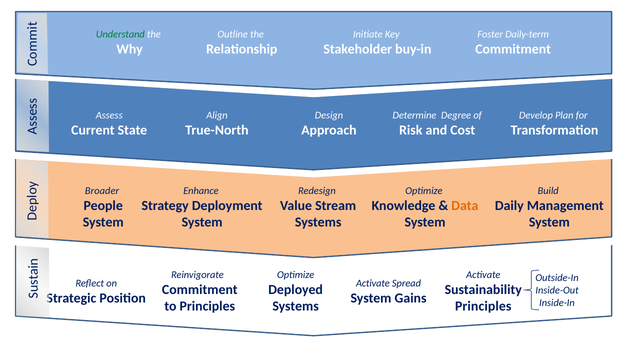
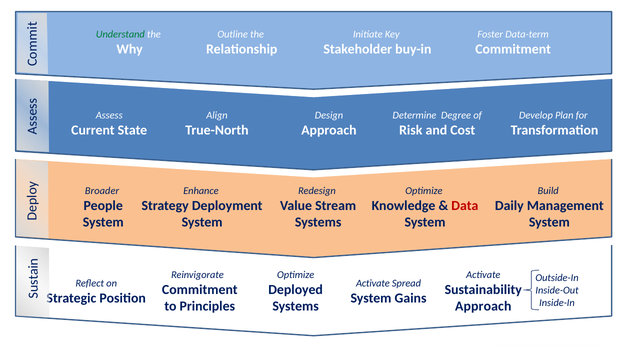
Daily-term: Daily-term -> Data-term (527, 35)
Data colour: orange -> red (465, 206)
Principles: Principles -> Approach (483, 306)
